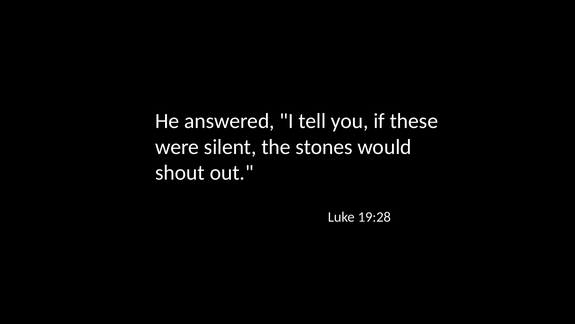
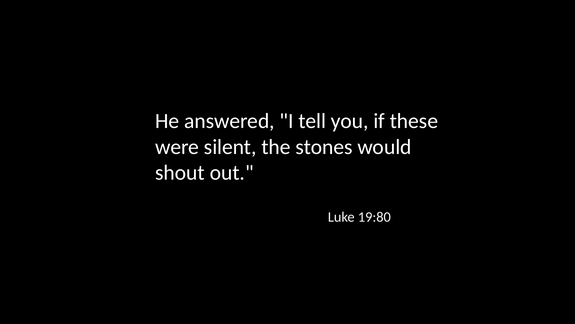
19:28: 19:28 -> 19:80 (374, 217)
